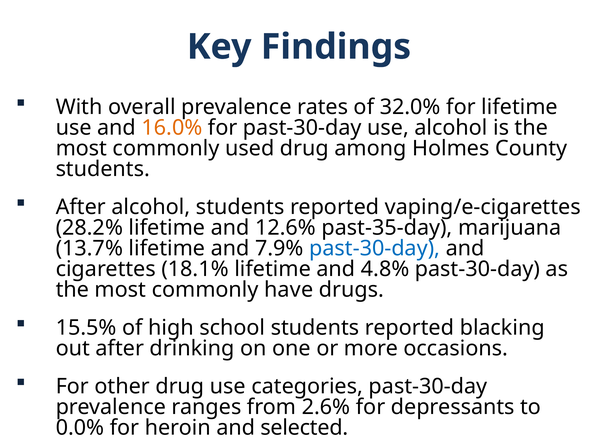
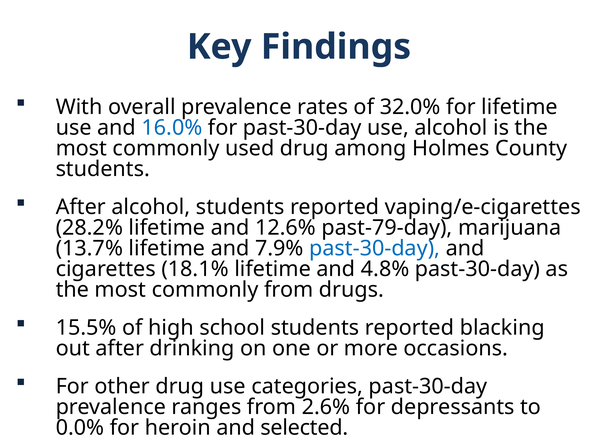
16.0% colour: orange -> blue (172, 128)
past-35-day: past-35-day -> past-79-day (387, 228)
commonly have: have -> from (289, 290)
